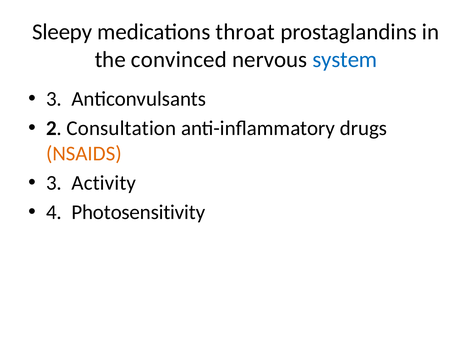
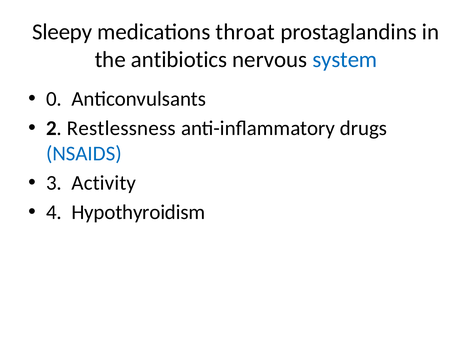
convinced: convinced -> antibiotics (179, 59)
3: 3 -> 0 (54, 99)
Consultation: Consultation -> Restlessness (121, 128)
NSAIDS colour: orange -> blue (84, 154)
Photosensitivity: Photosensitivity -> Hypothyroidism (138, 212)
